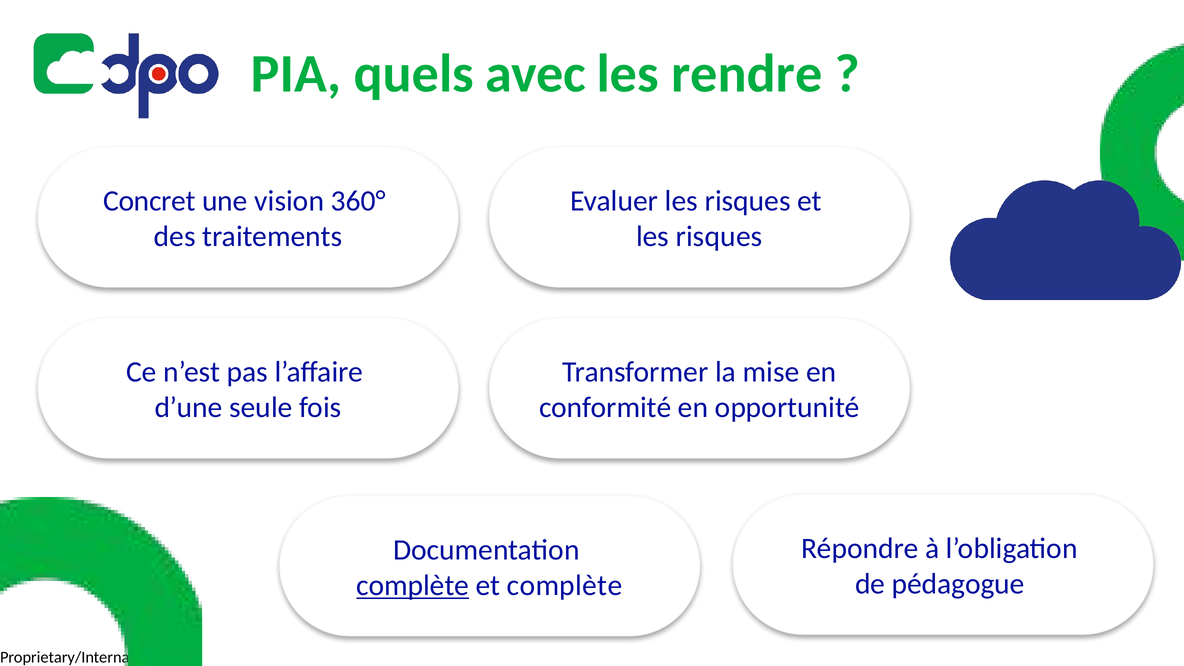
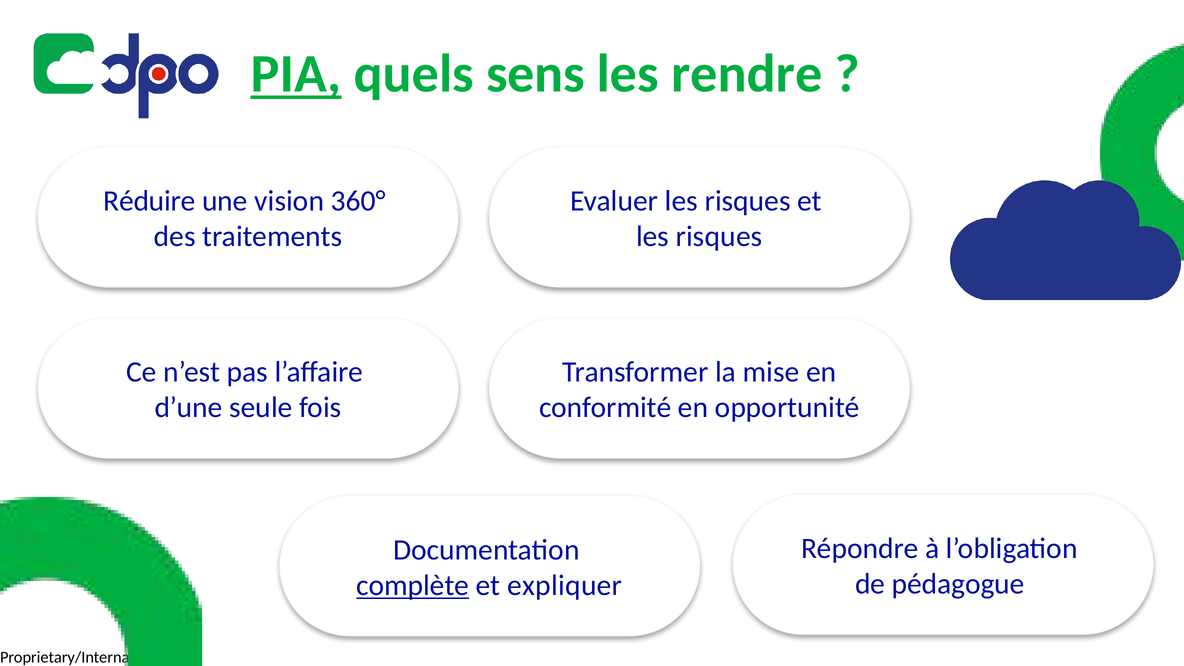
PIA underline: none -> present (296, 74)
avec: avec -> sens (535, 74)
Concret: Concret -> Réduire (149, 201)
et complète: complète -> expliquer (565, 586)
